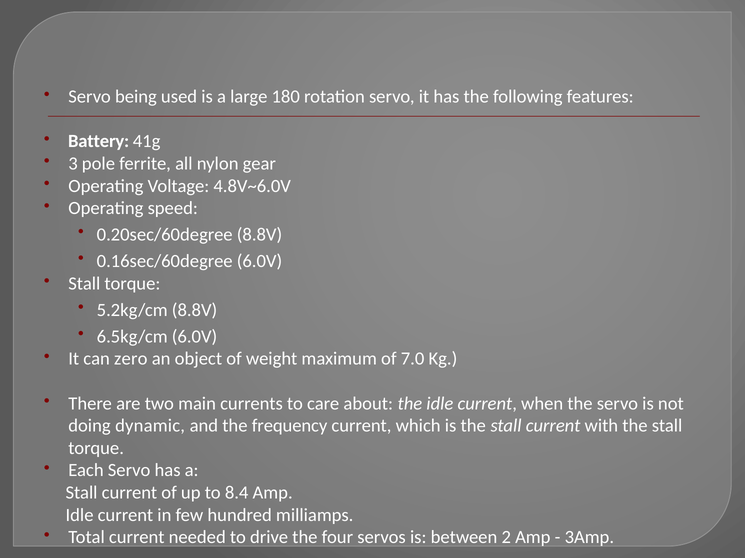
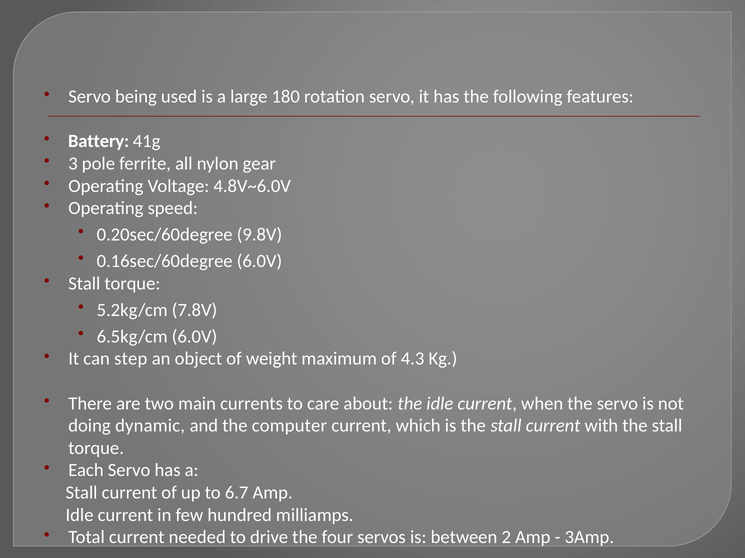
0.20sec/60degree 8.8V: 8.8V -> 9.8V (260, 235)
5.2kg/cm 8.8V: 8.8V -> 7.8V (195, 310)
zero: zero -> step (131, 359)
7.0: 7.0 -> 4.3 (413, 359)
frequency: frequency -> computer (289, 426)
8.4: 8.4 -> 6.7 (237, 493)
